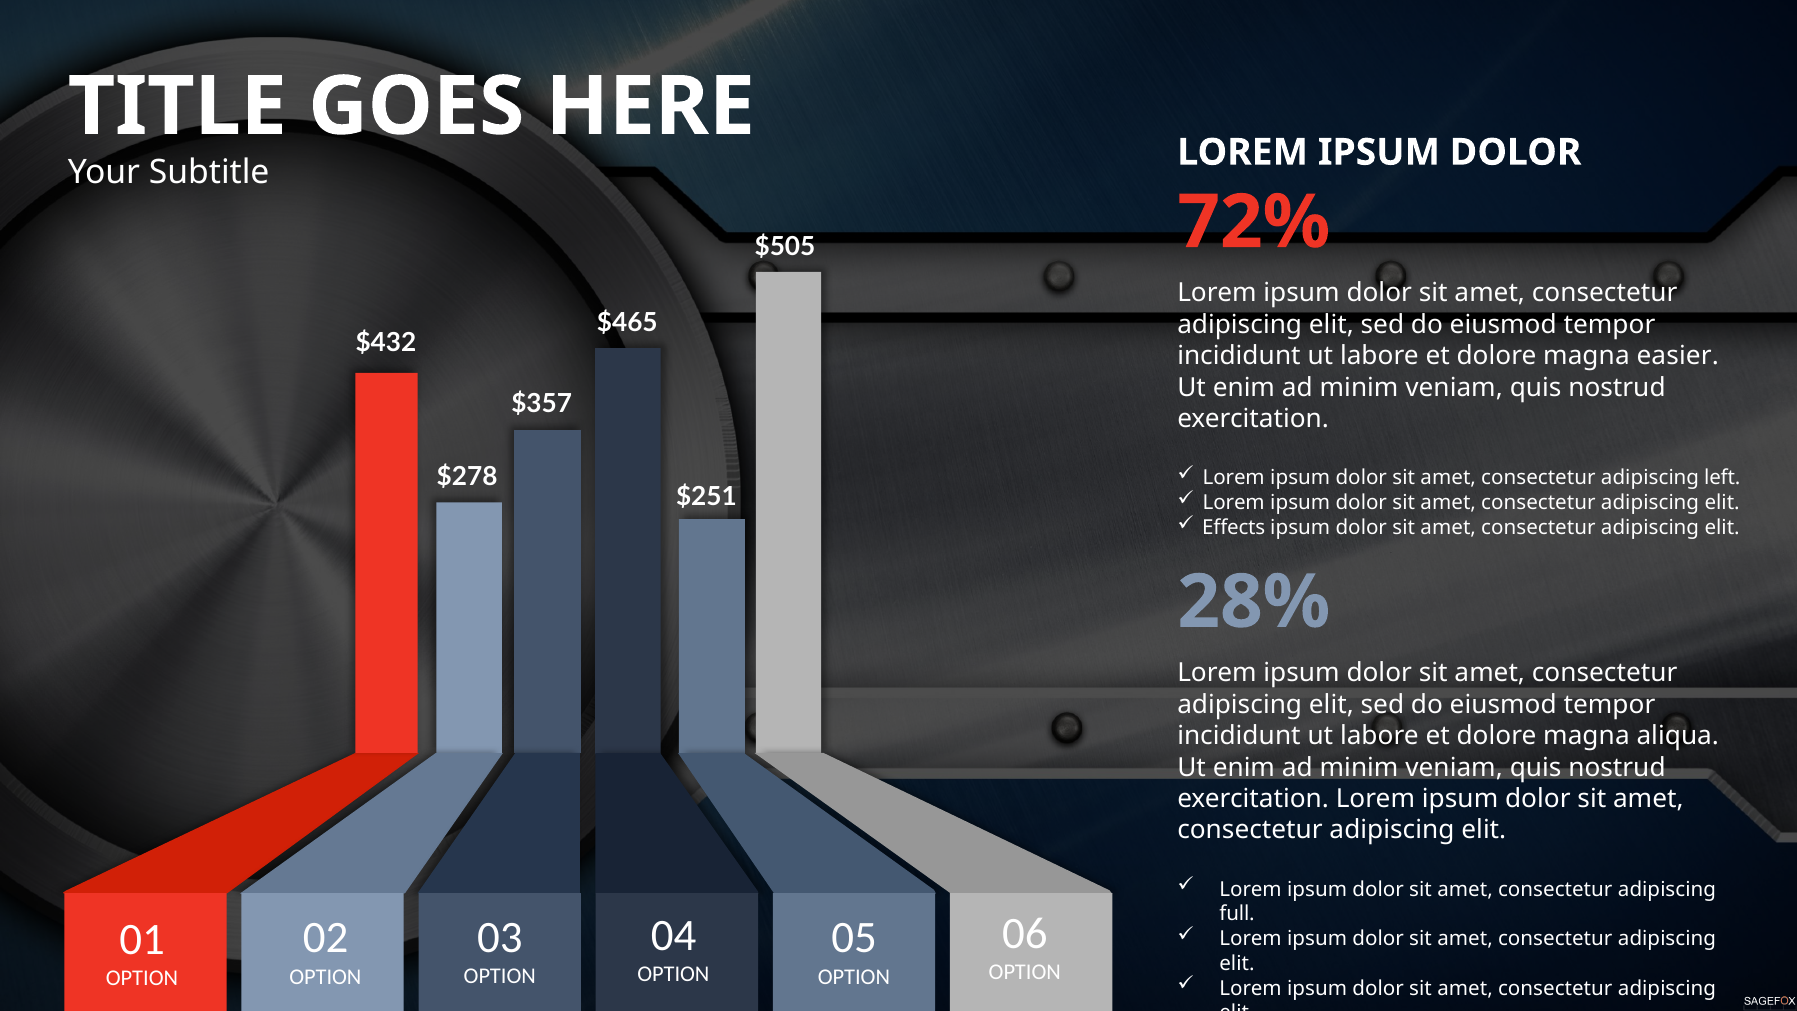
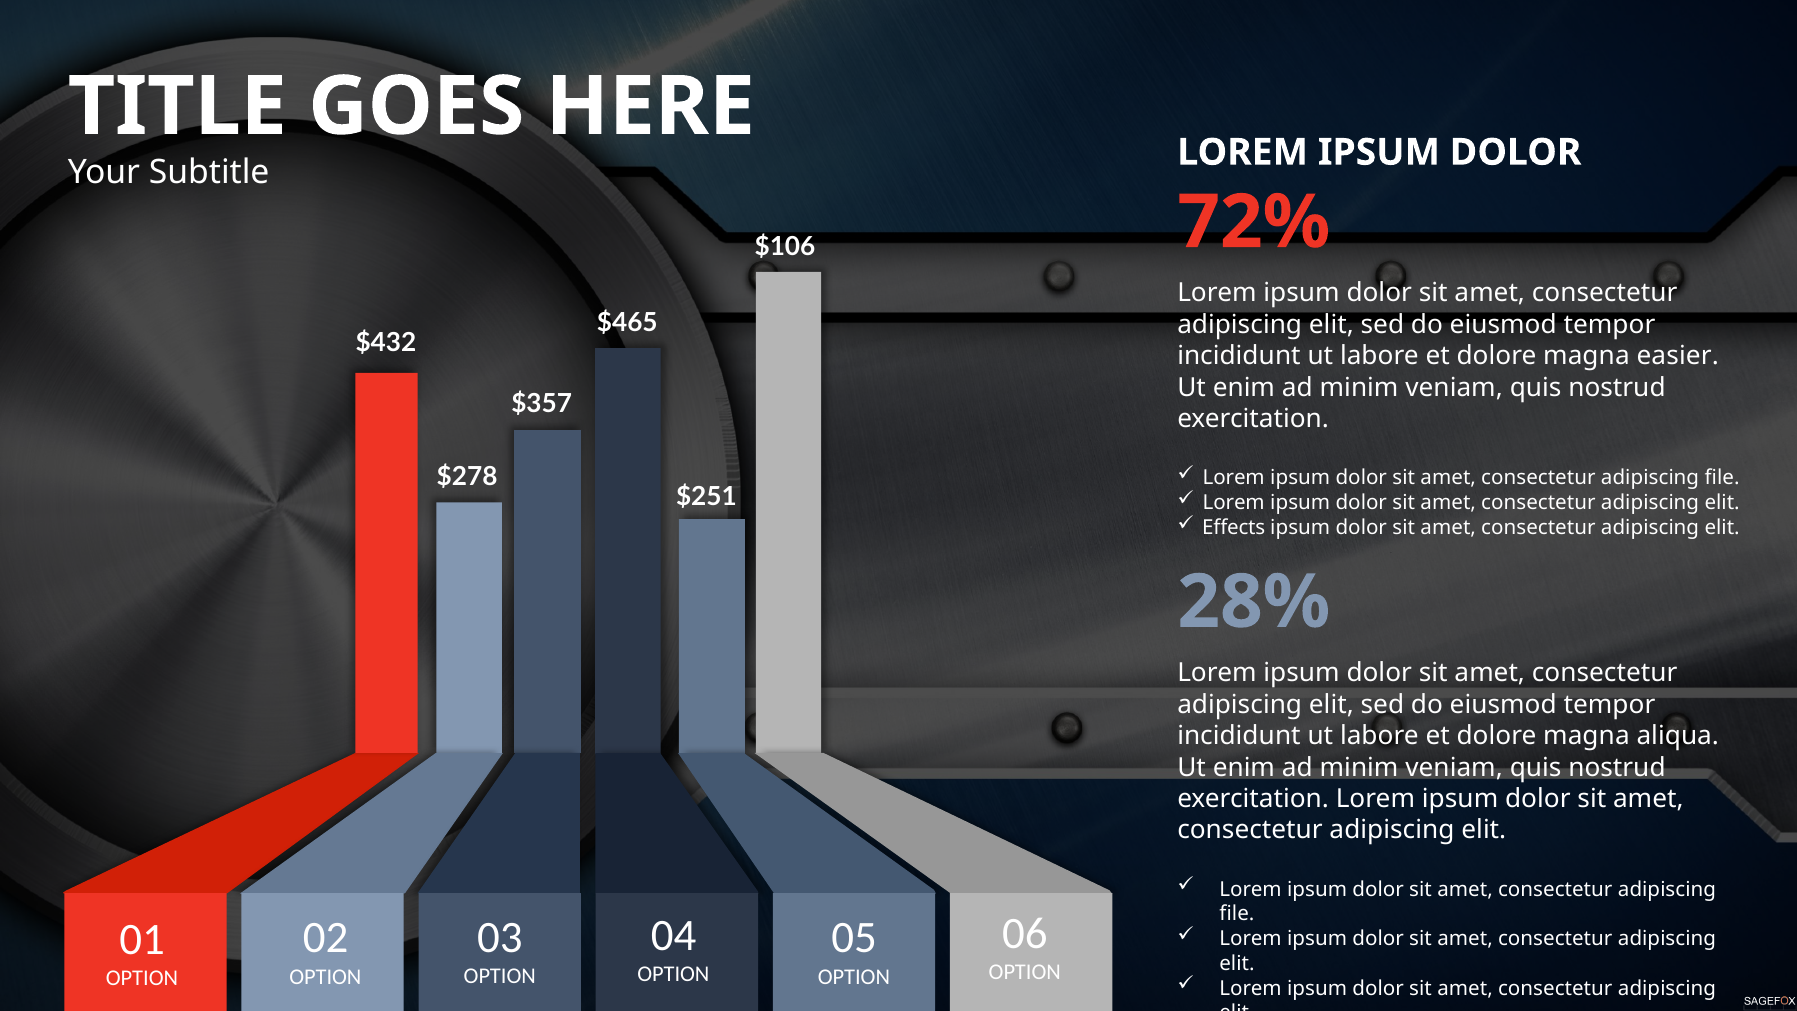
$505: $505 -> $106 (785, 247)
left: left -> file (1722, 478)
full: full -> file (1237, 914)
